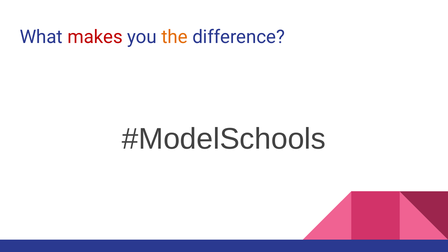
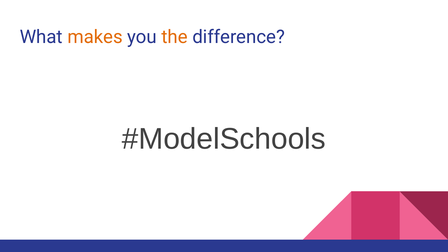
makes colour: red -> orange (95, 37)
